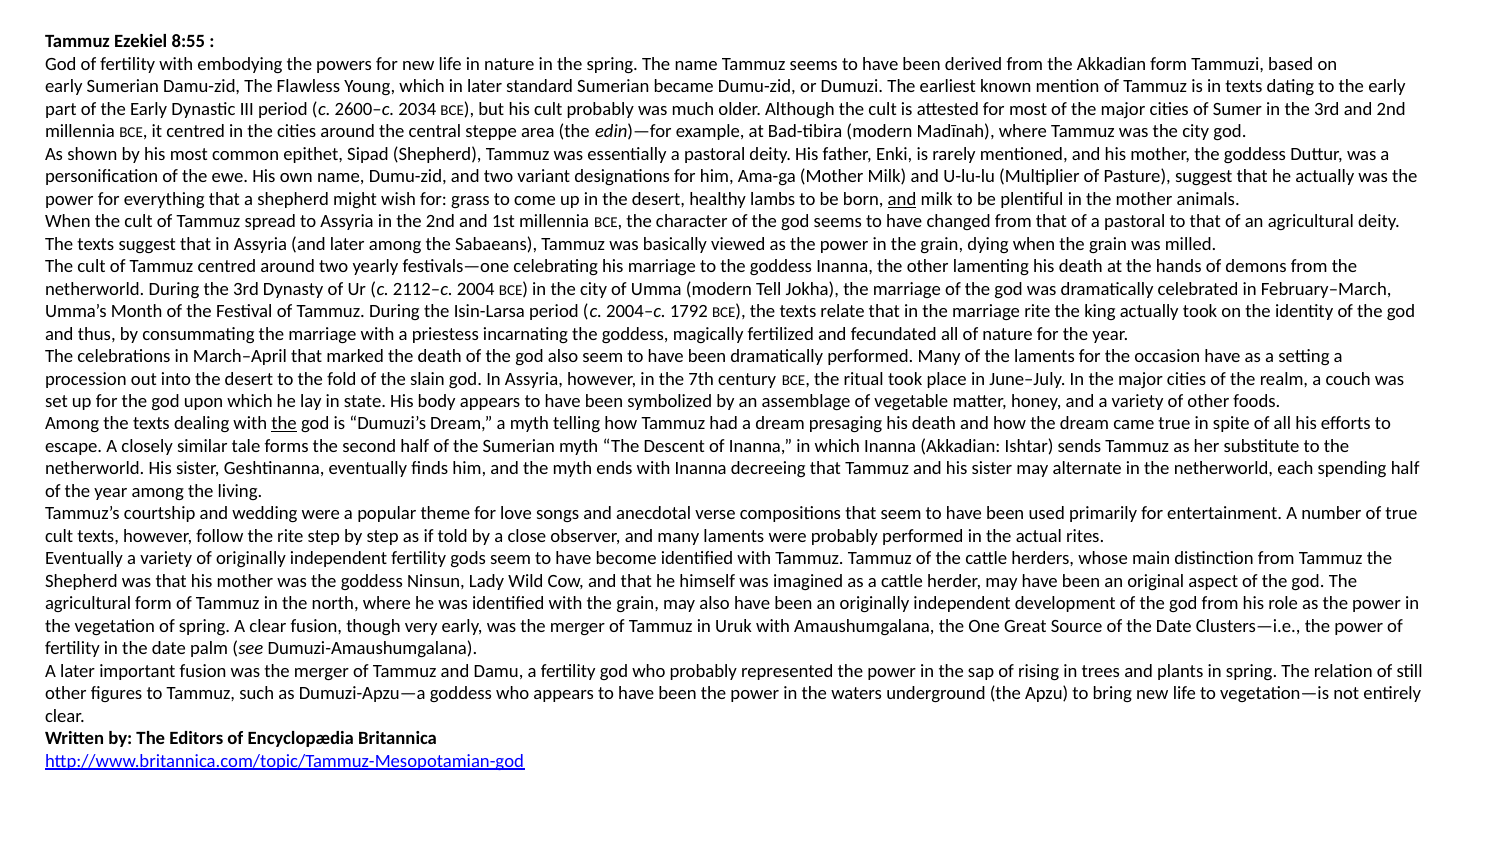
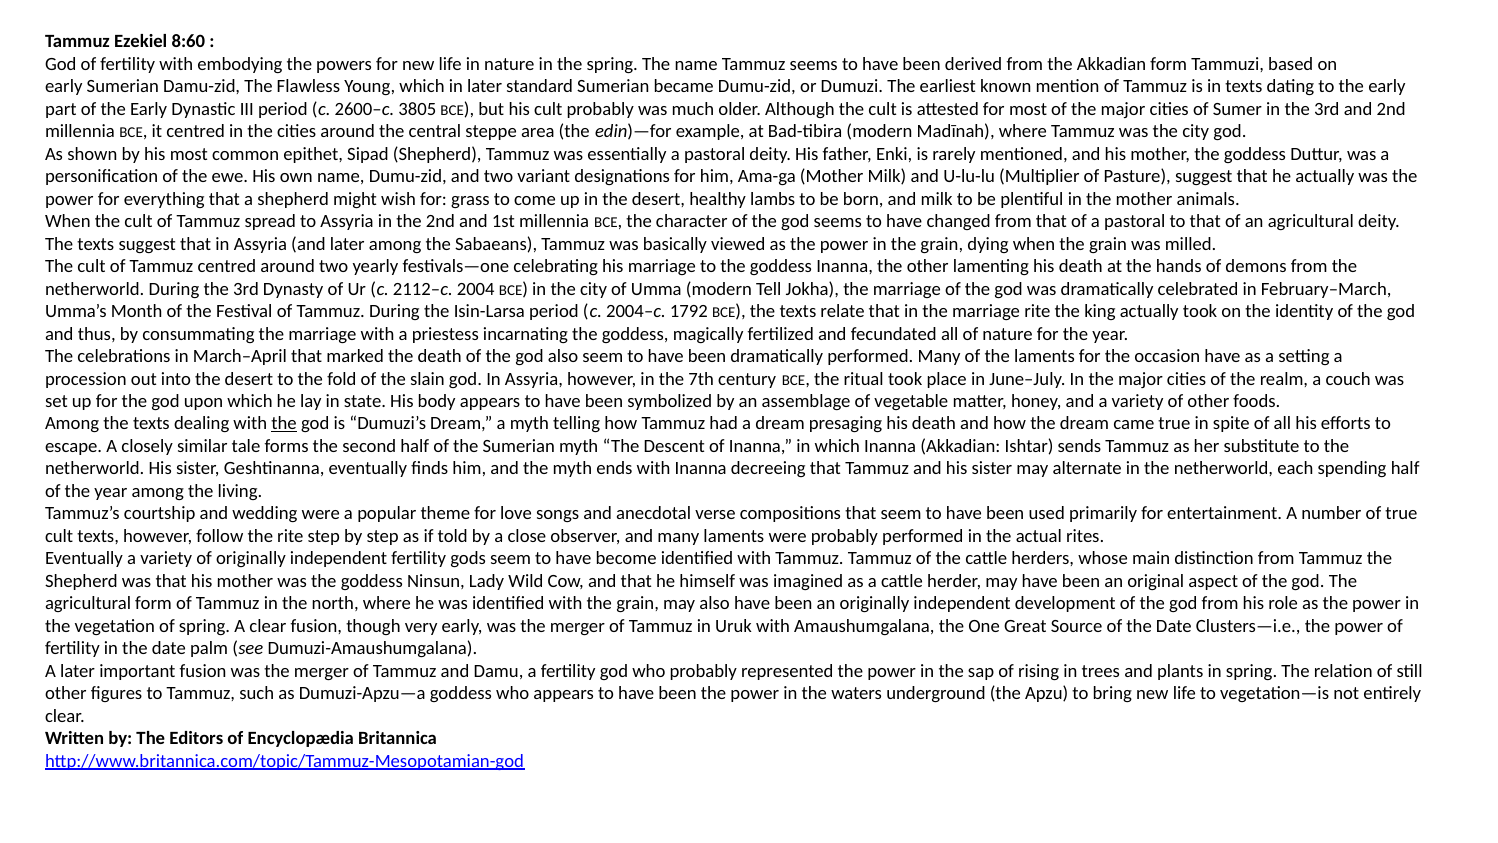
8:55: 8:55 -> 8:60 (188, 42)
2034: 2034 -> 3805 (417, 109)
and underline: present -> none (902, 199)
